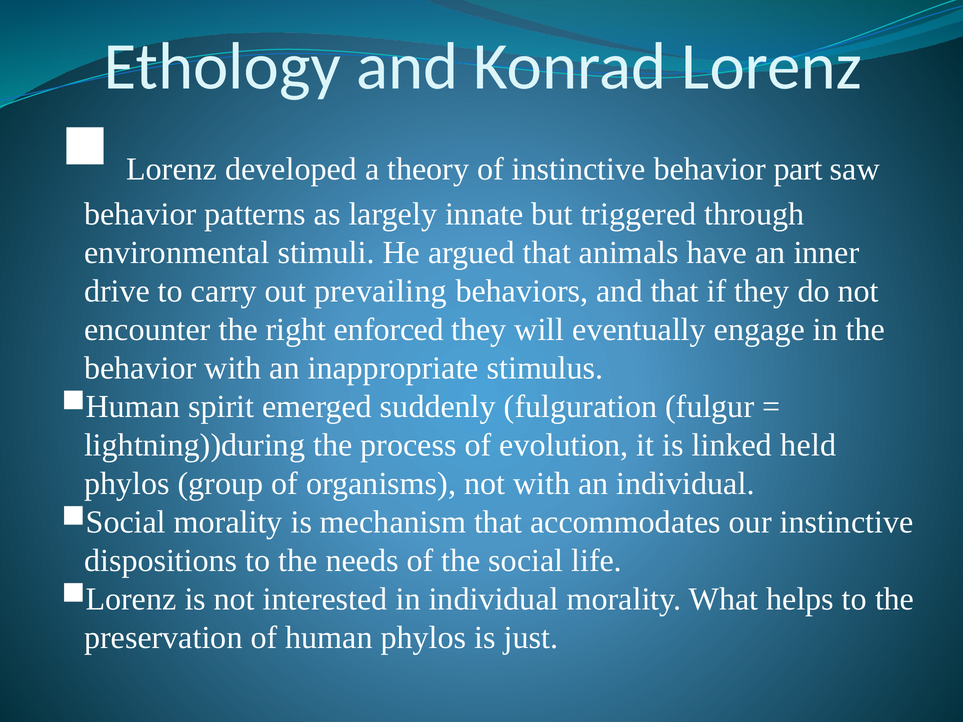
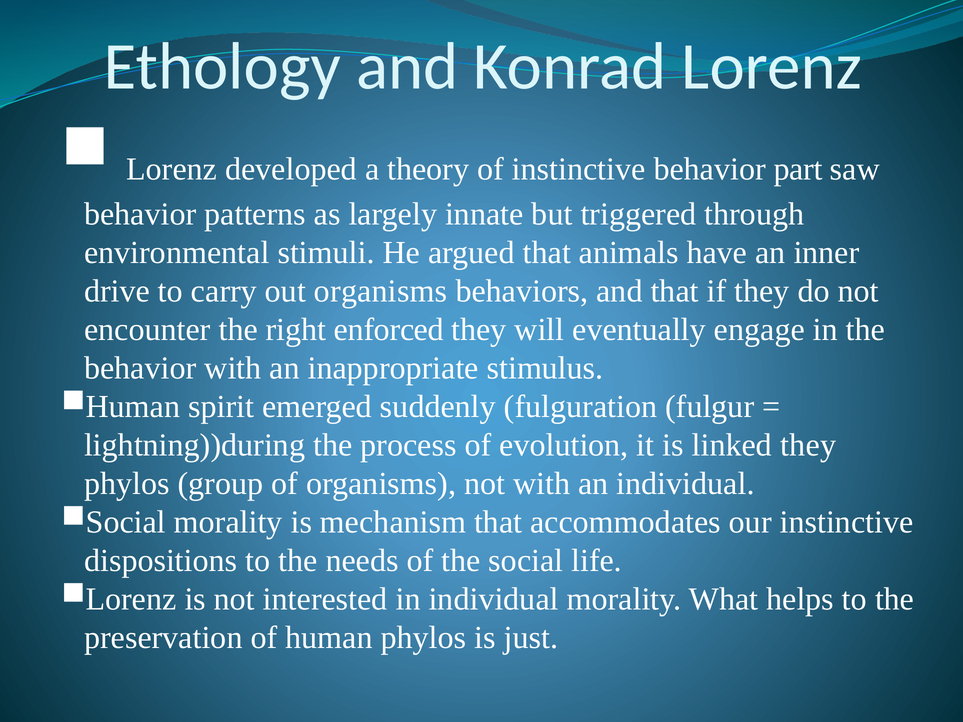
out prevailing: prevailing -> organisms (381, 291)
linked held: held -> they (808, 445)
